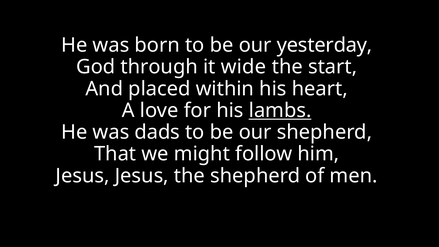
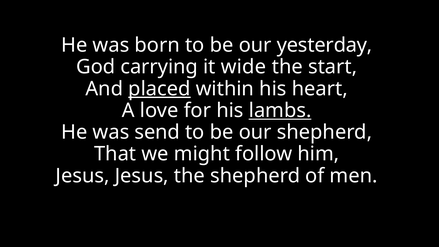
through: through -> carrying (159, 67)
placed underline: none -> present (159, 89)
dads: dads -> send (157, 132)
